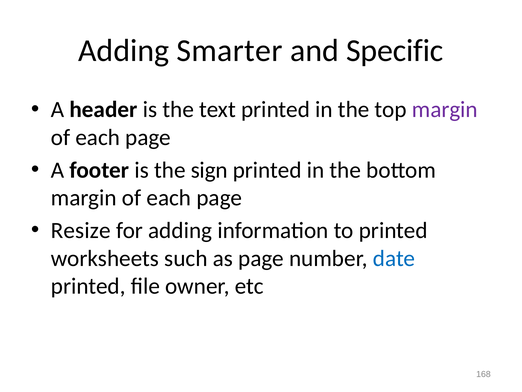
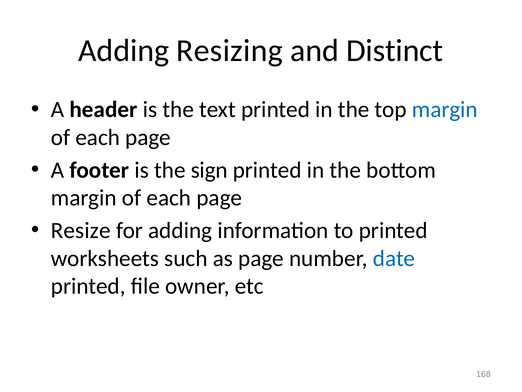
Smarter: Smarter -> Resizing (230, 51)
Specific: Specific -> Distinct (395, 51)
margin colour: purple -> blue (445, 110)
